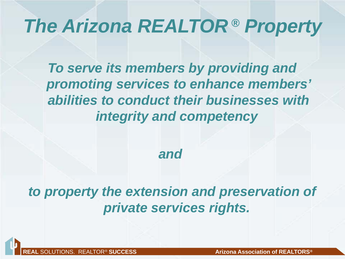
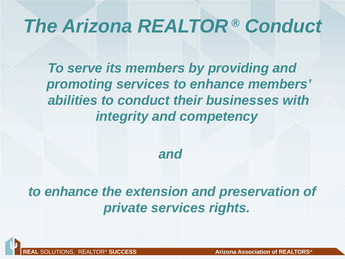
Property: Property -> Conduct (283, 26)
property: property -> enhance (71, 192)
